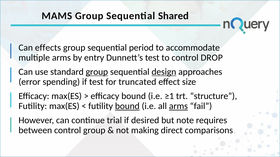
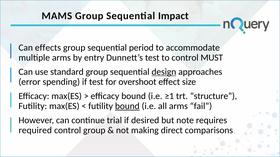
Shared: Shared -> Impact (173, 16)
DROP: DROP -> MUST (212, 58)
group underline: present -> none (97, 72)
truncated: truncated -> overshoot (137, 82)
arms underline: present -> none (178, 106)
between: between -> required (35, 131)
